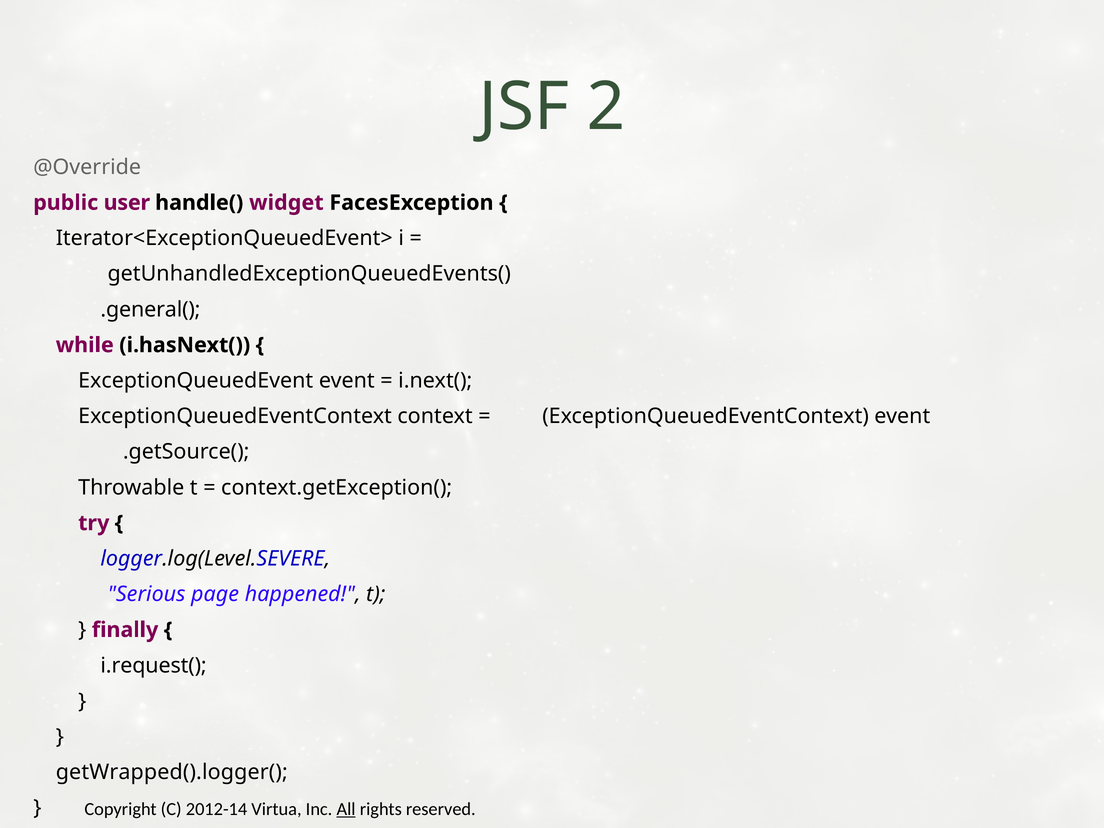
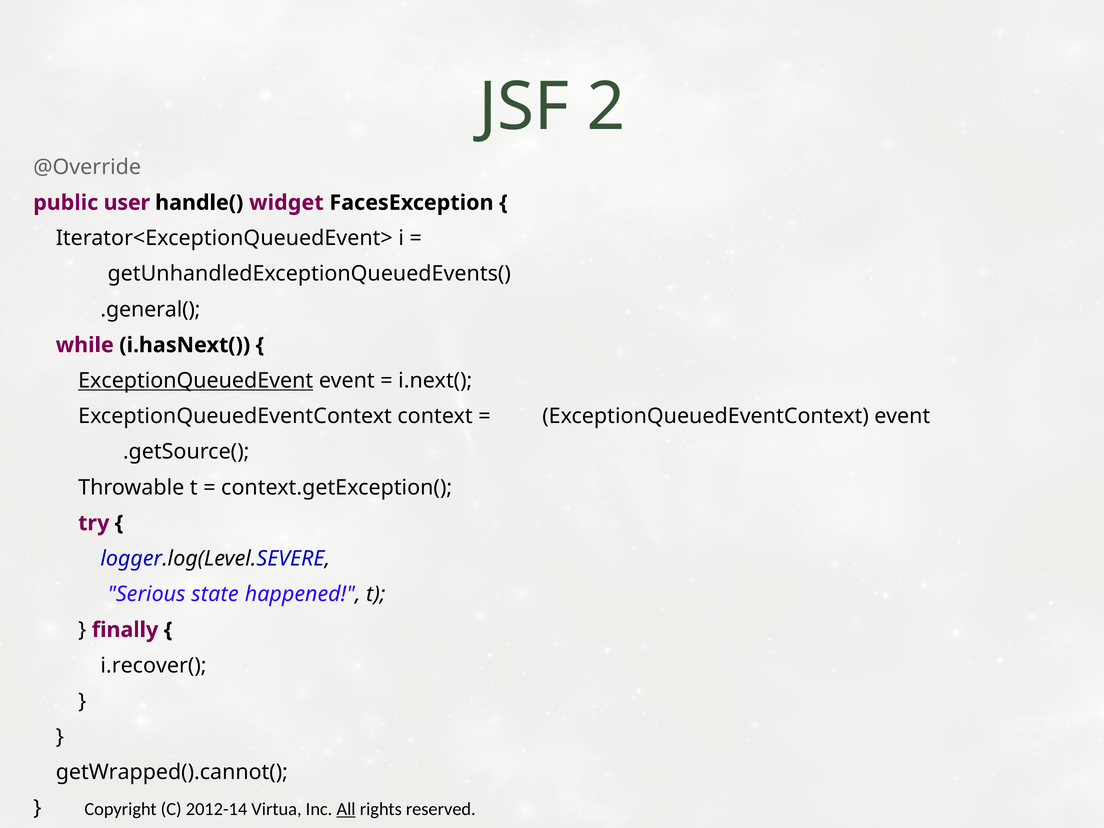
ExceptionQueuedEvent underline: none -> present (196, 381)
page: page -> state (215, 594)
i.request(: i.request( -> i.recover( (154, 665)
getWrapped().logger(: getWrapped().logger( -> getWrapped().cannot( (172, 772)
